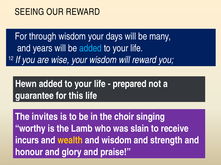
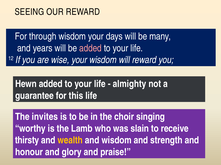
added colour: light blue -> pink (90, 48)
prepared: prepared -> almighty (129, 84)
incurs: incurs -> thirsty (27, 141)
